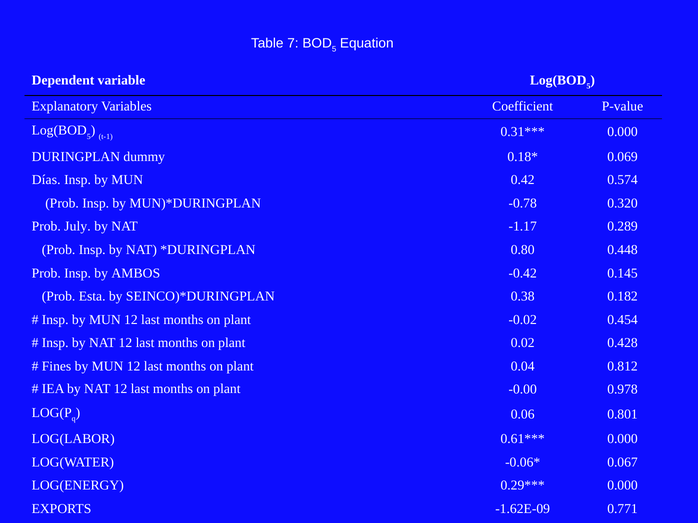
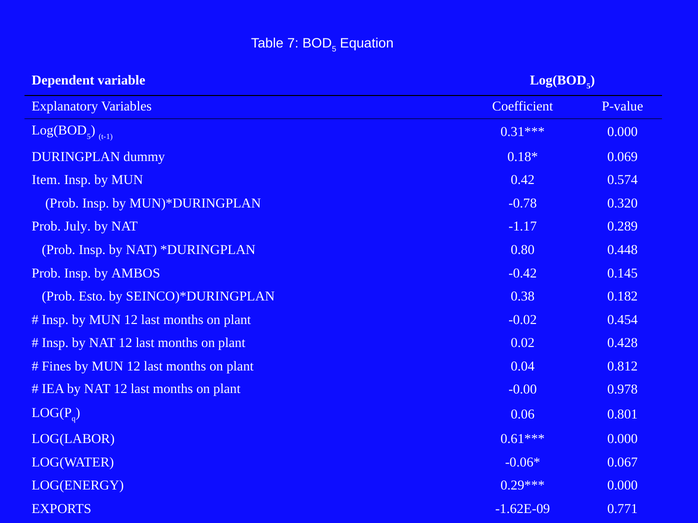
Días: Días -> Item (46, 180)
Esta: Esta -> Esto (92, 297)
